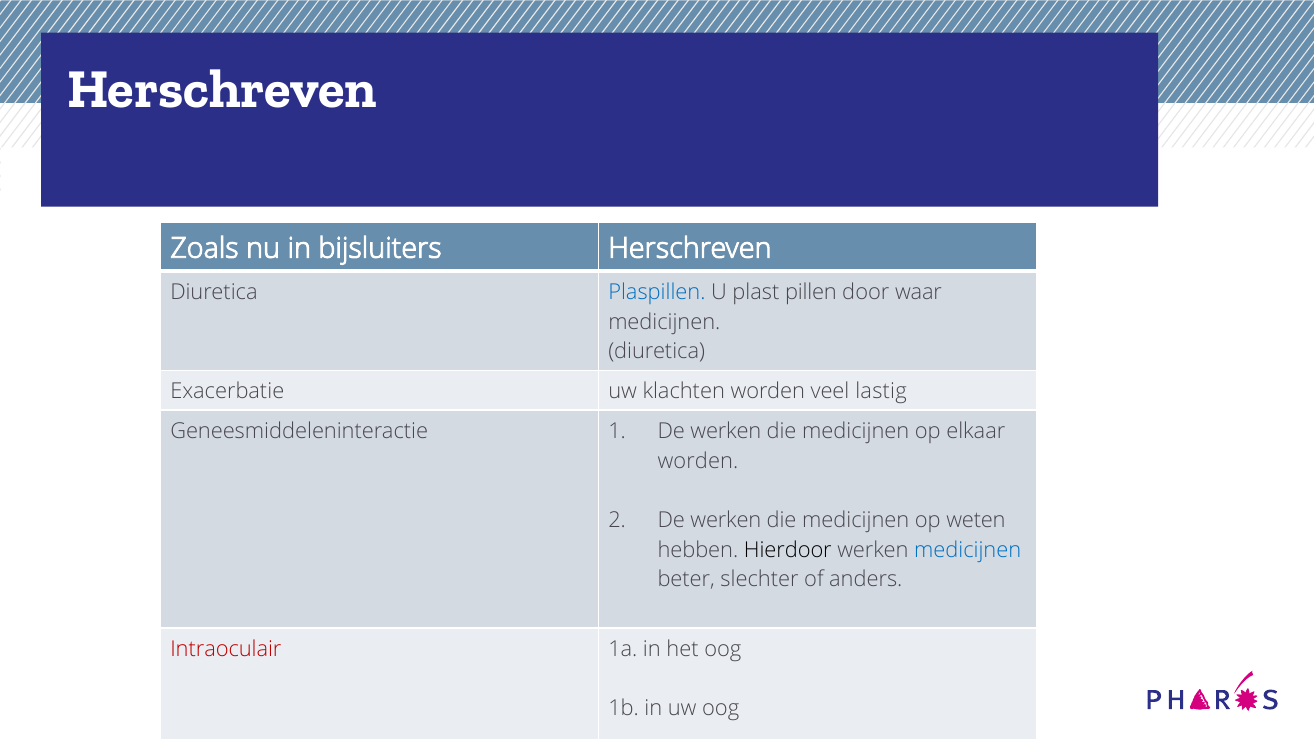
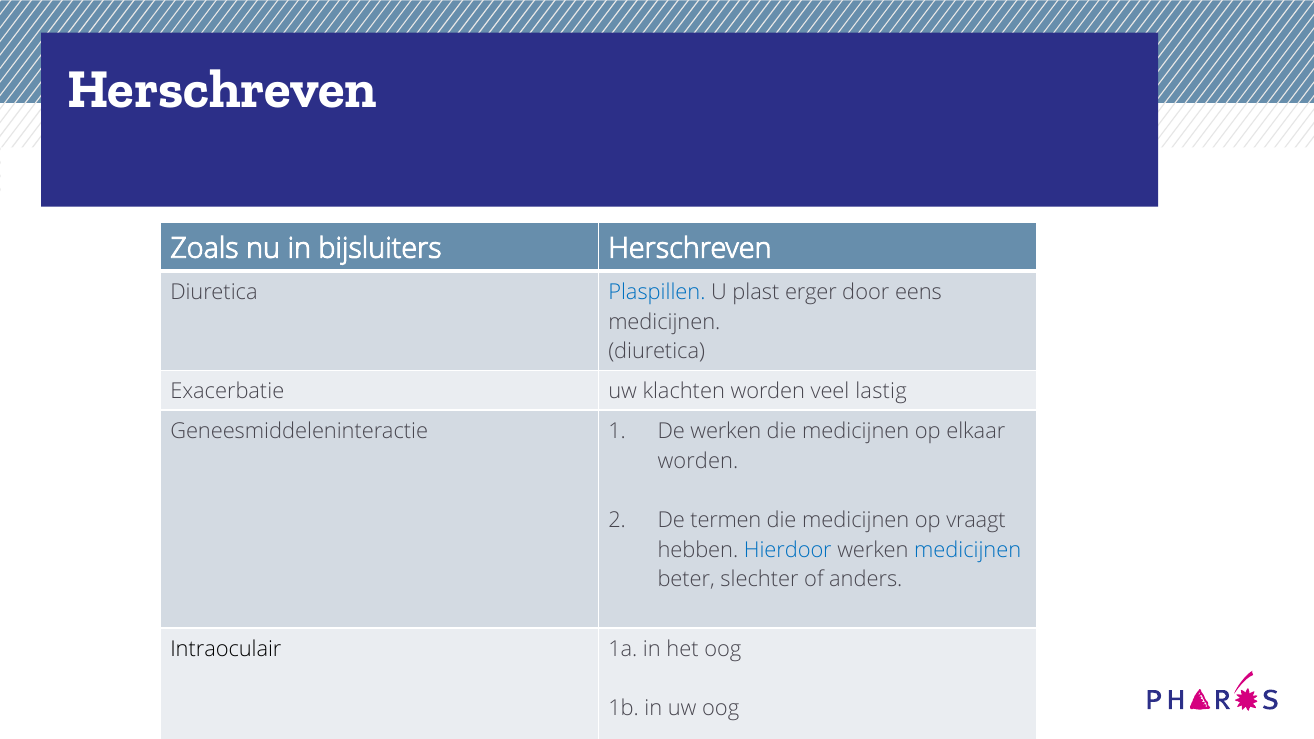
pillen: pillen -> erger (811, 292)
waar: waar -> eens (918, 292)
werken: werken -> termen (726, 520)
weten: weten -> vraagt (976, 520)
Hierdoor colour: black -> blue (788, 550)
Intraoculair colour: red -> black (226, 649)
